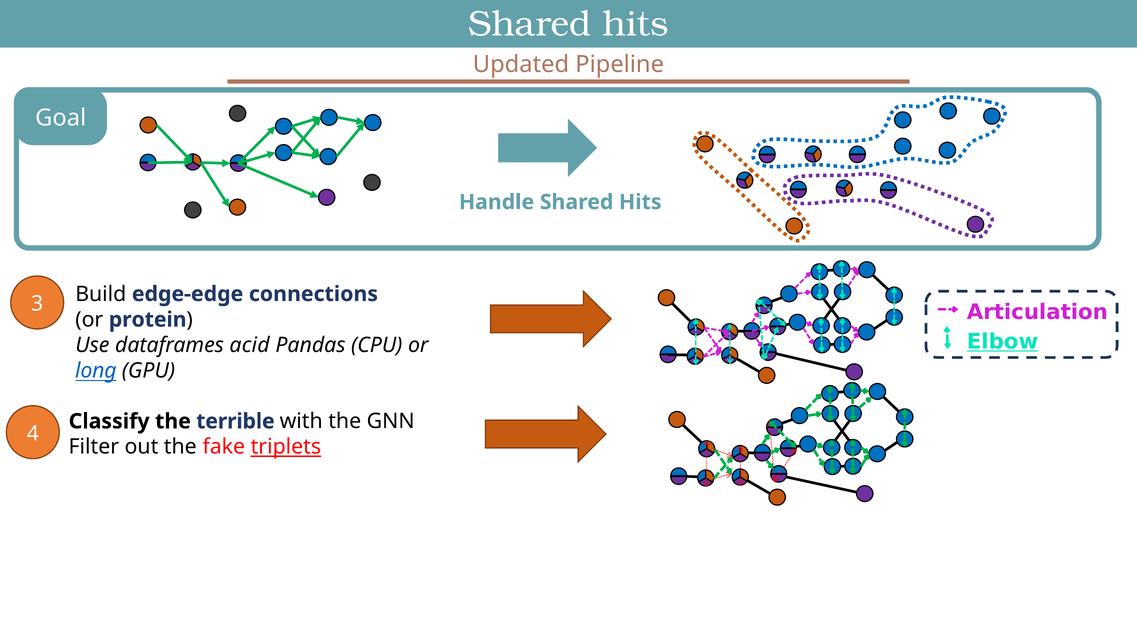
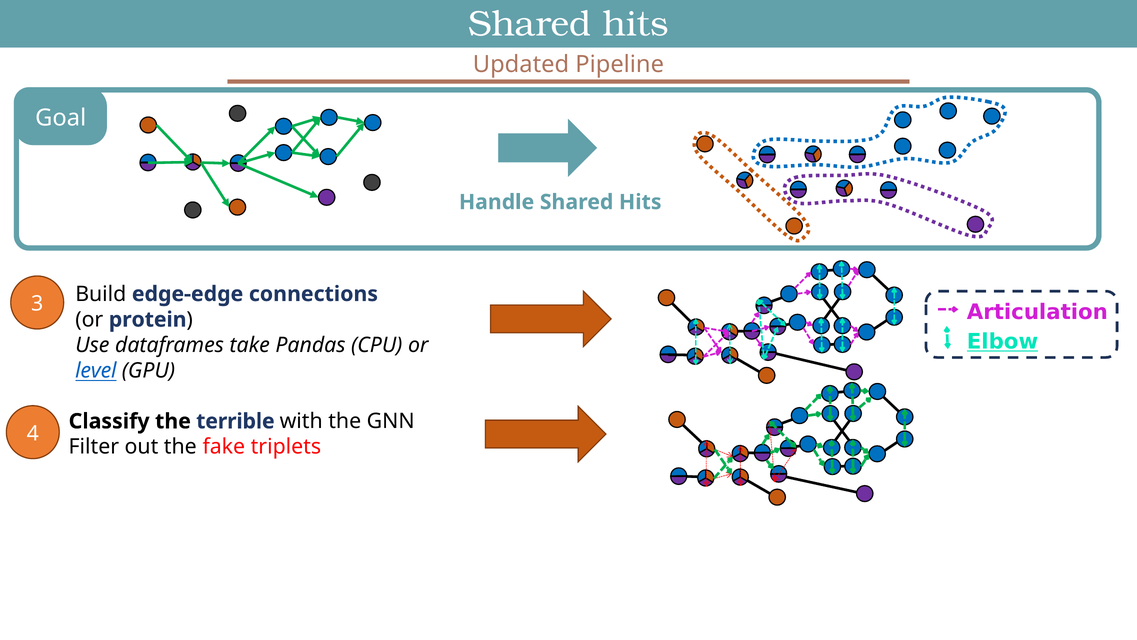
acid: acid -> take (250, 345)
long: long -> level (96, 371)
triplets underline: present -> none (286, 447)
